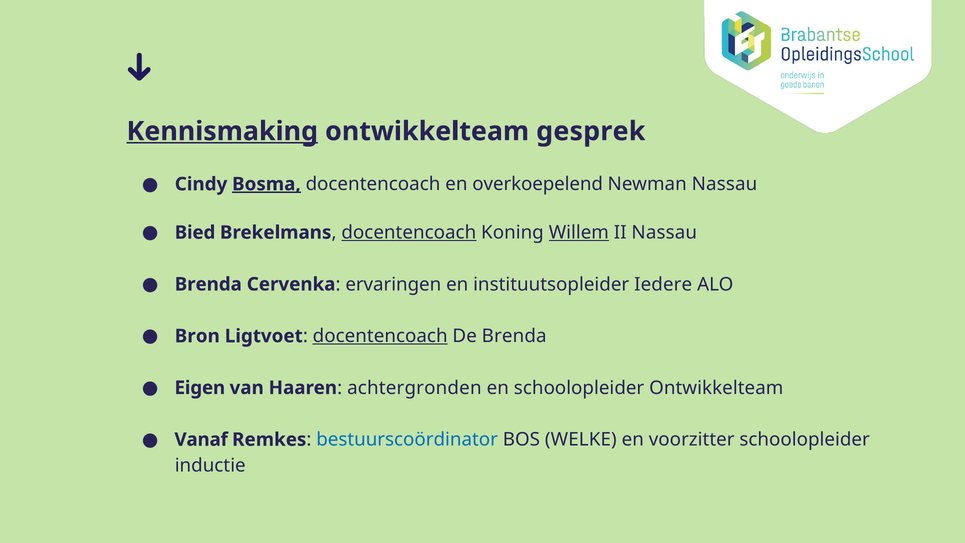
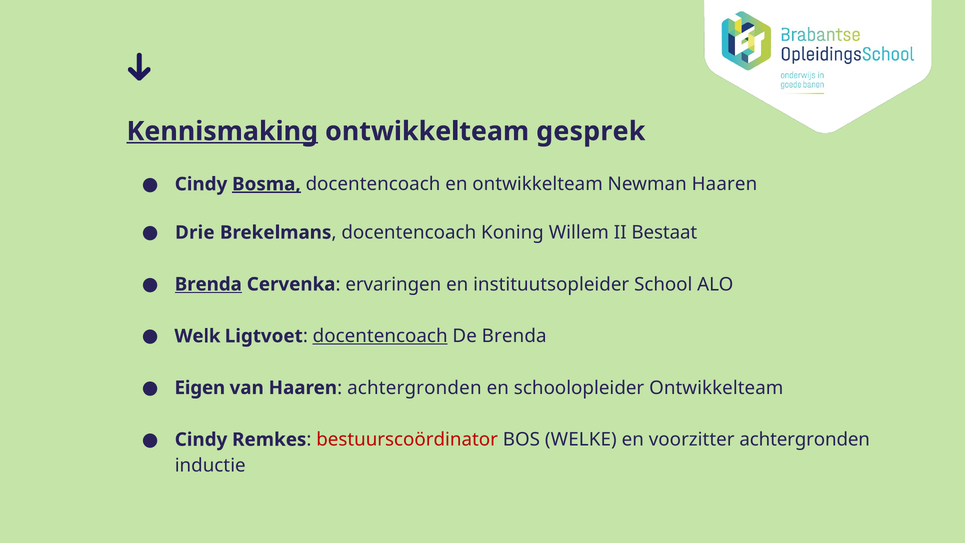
en overkoepelend: overkoepelend -> ontwikkelteam (538, 184)
Newman Nassau: Nassau -> Haaren (724, 184)
Bied: Bied -> Drie (195, 232)
docentencoach underline: present -> none (409, 232)
Willem underline: present -> none (579, 232)
II Nassau: Nassau -> Bestaat (664, 232)
Brenda underline: none -> present (208, 284)
Iedere: Iedere -> School (663, 284)
Bron: Bron -> Welk (197, 336)
Vanaf: Vanaf -> Cindy (201, 439)
bestuurscoördinator colour: blue -> red (407, 439)
voorzitter schoolopleider: schoolopleider -> achtergronden (805, 439)
